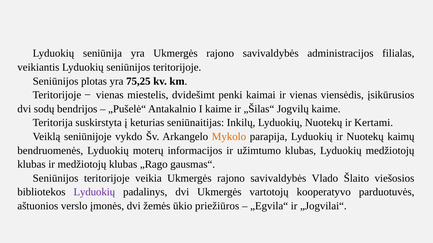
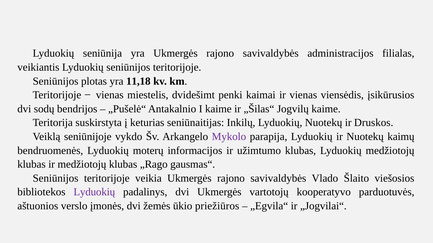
75,25: 75,25 -> 11,18 (138, 81)
Kertami: Kertami -> Druskos (374, 123)
Mykolo colour: orange -> purple (229, 137)
